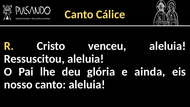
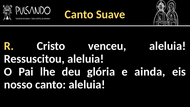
Cálice: Cálice -> Suave (111, 14)
